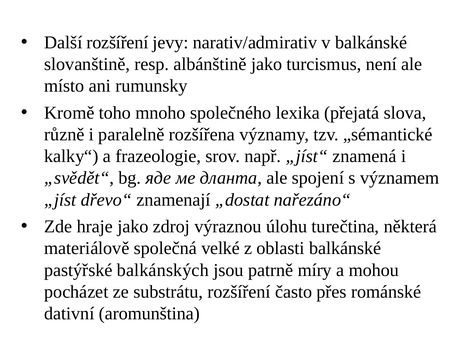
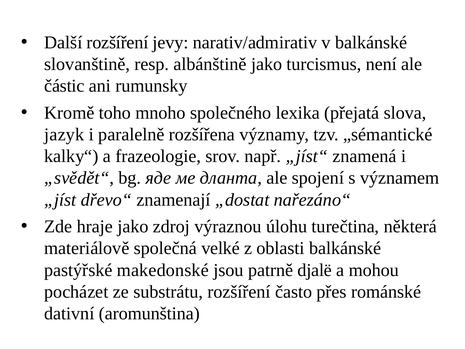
místo: místo -> částic (64, 86)
různě: různě -> jazyk (64, 134)
balkánských: balkánských -> makedonské (163, 270)
míry: míry -> djalë (315, 270)
